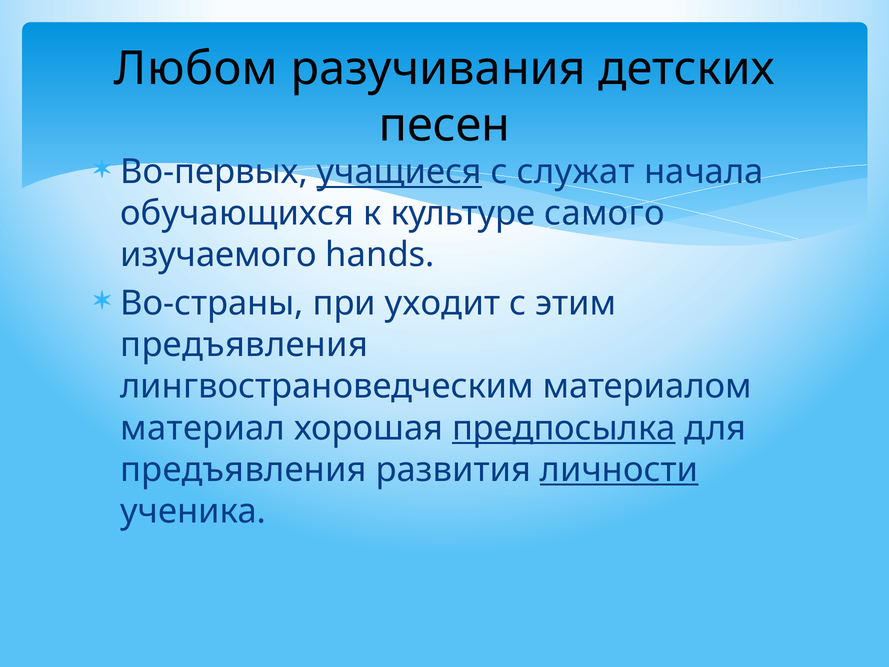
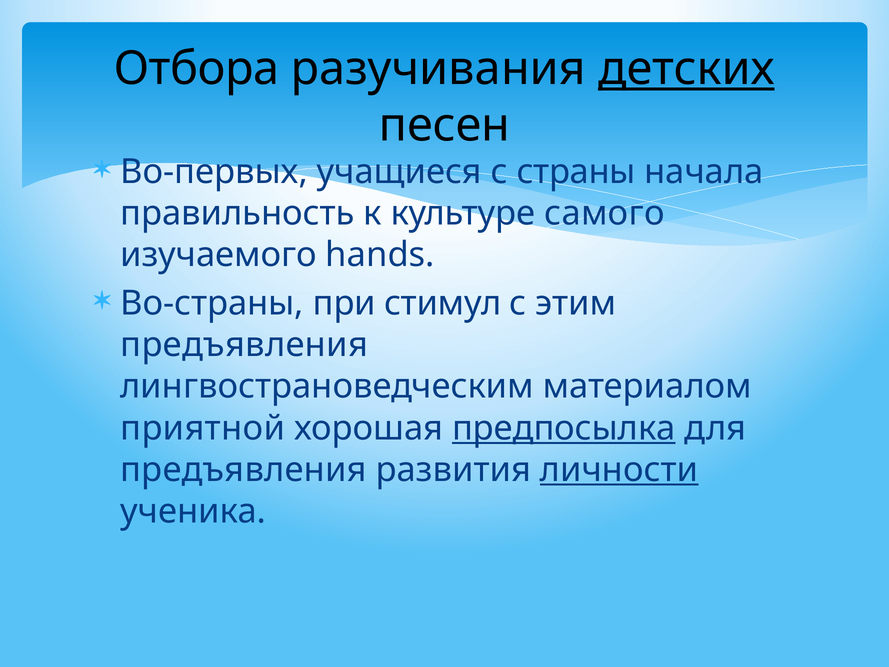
Любом: Любом -> Отбора (196, 69)
детских underline: none -> present (686, 69)
учащиеся underline: present -> none (399, 172)
служат: служат -> страны (576, 172)
обучающихся: обучающихся -> правильность (237, 213)
уходит: уходит -> стимул (443, 303)
материал: материал -> приятной (203, 428)
